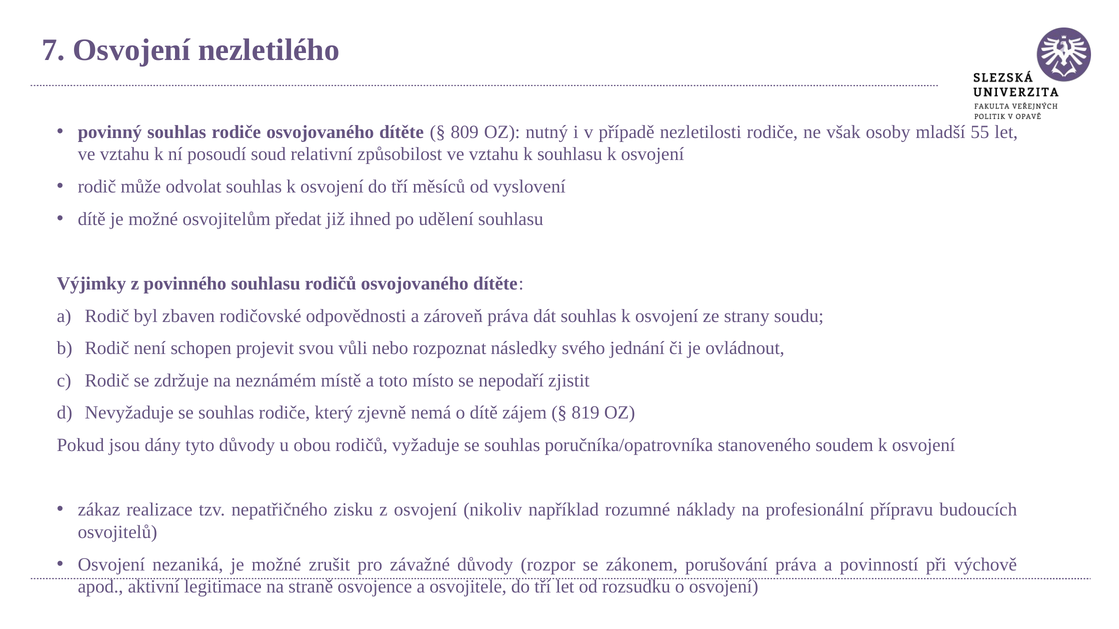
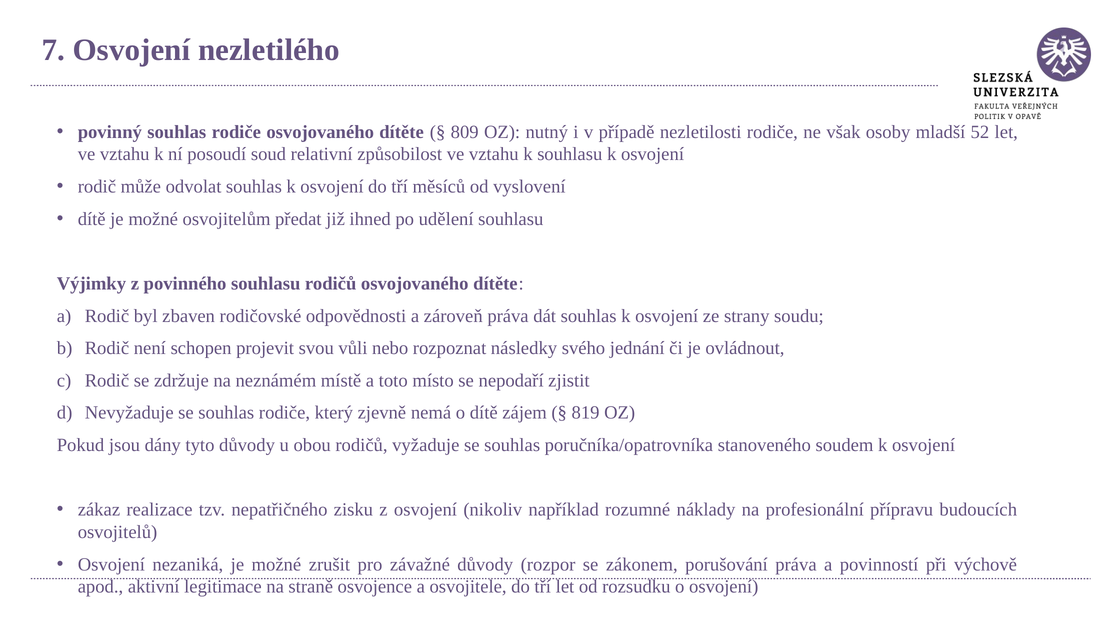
55: 55 -> 52 (980, 132)
